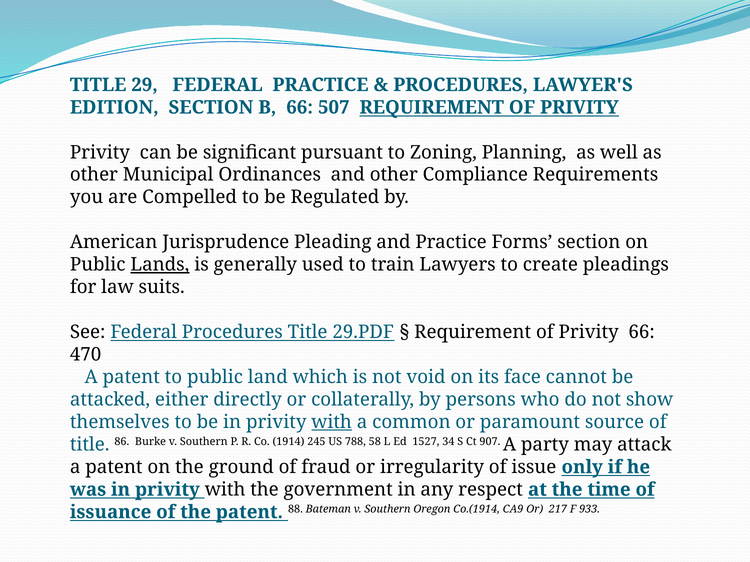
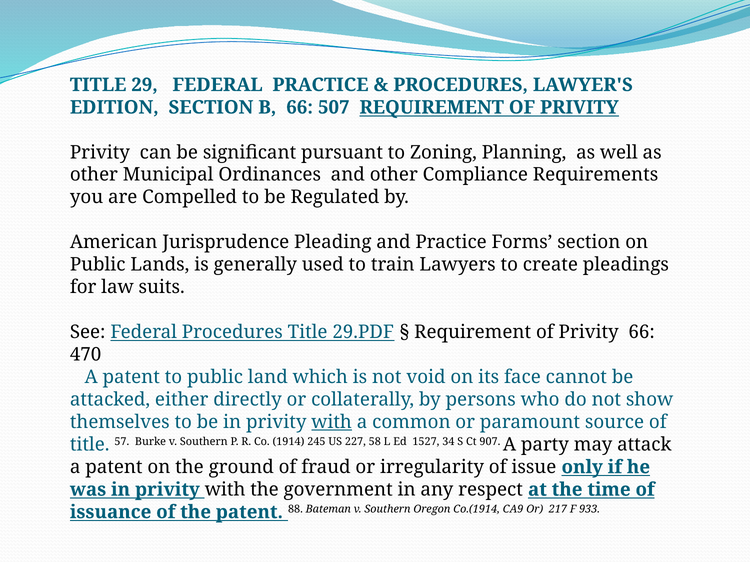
Lands underline: present -> none (160, 265)
86: 86 -> 57 (122, 442)
788: 788 -> 227 (355, 442)
